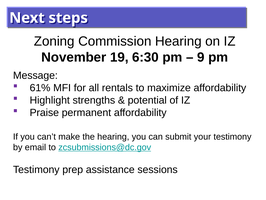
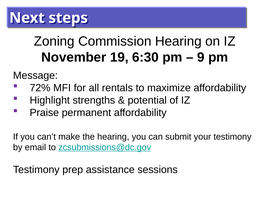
61%: 61% -> 72% (40, 88)
